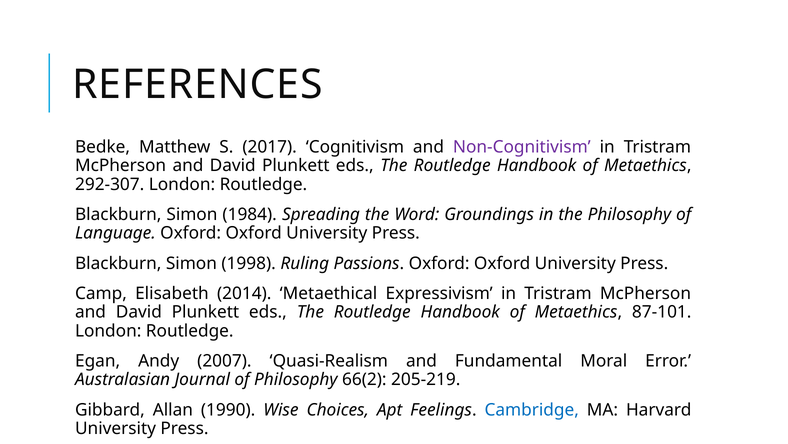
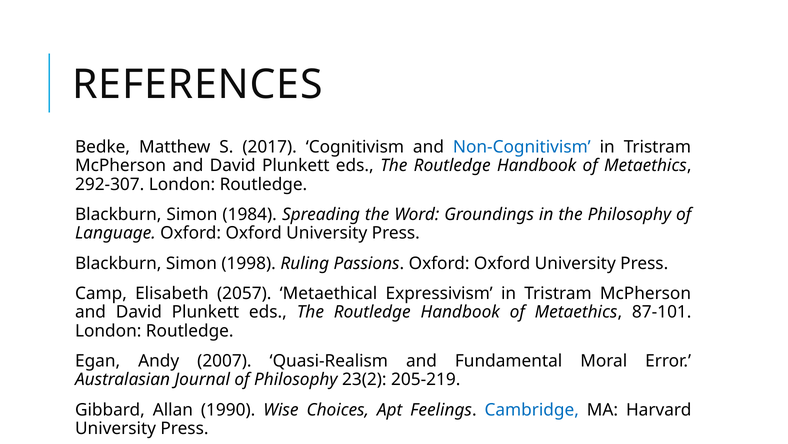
Non-Cognitivism colour: purple -> blue (522, 147)
2014: 2014 -> 2057 (244, 293)
66(2: 66(2 -> 23(2 (364, 379)
